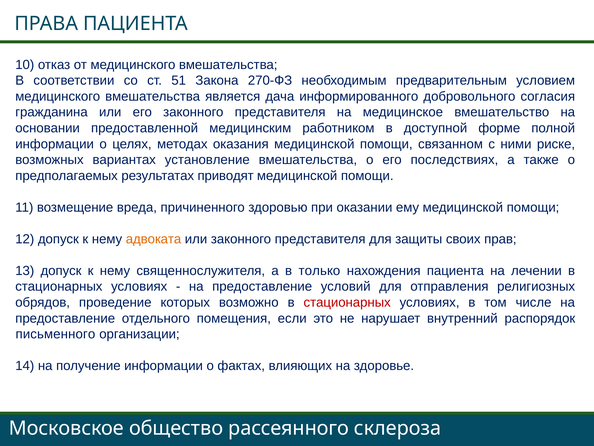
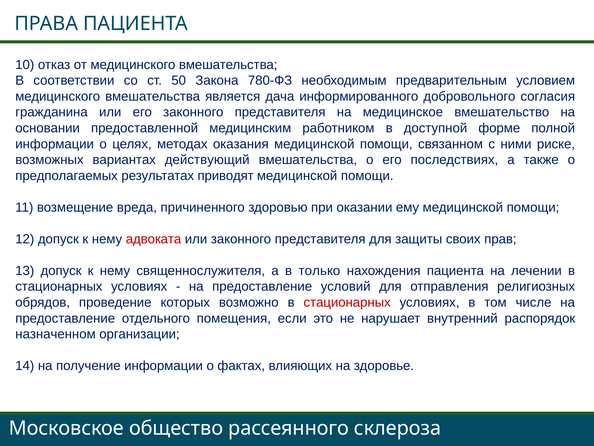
51: 51 -> 50 (179, 80)
270-ФЗ: 270-ФЗ -> 780-ФЗ (270, 80)
установление: установление -> действующий (207, 160)
адвоката colour: orange -> red (154, 239)
письменного: письменного -> назначенном (55, 334)
